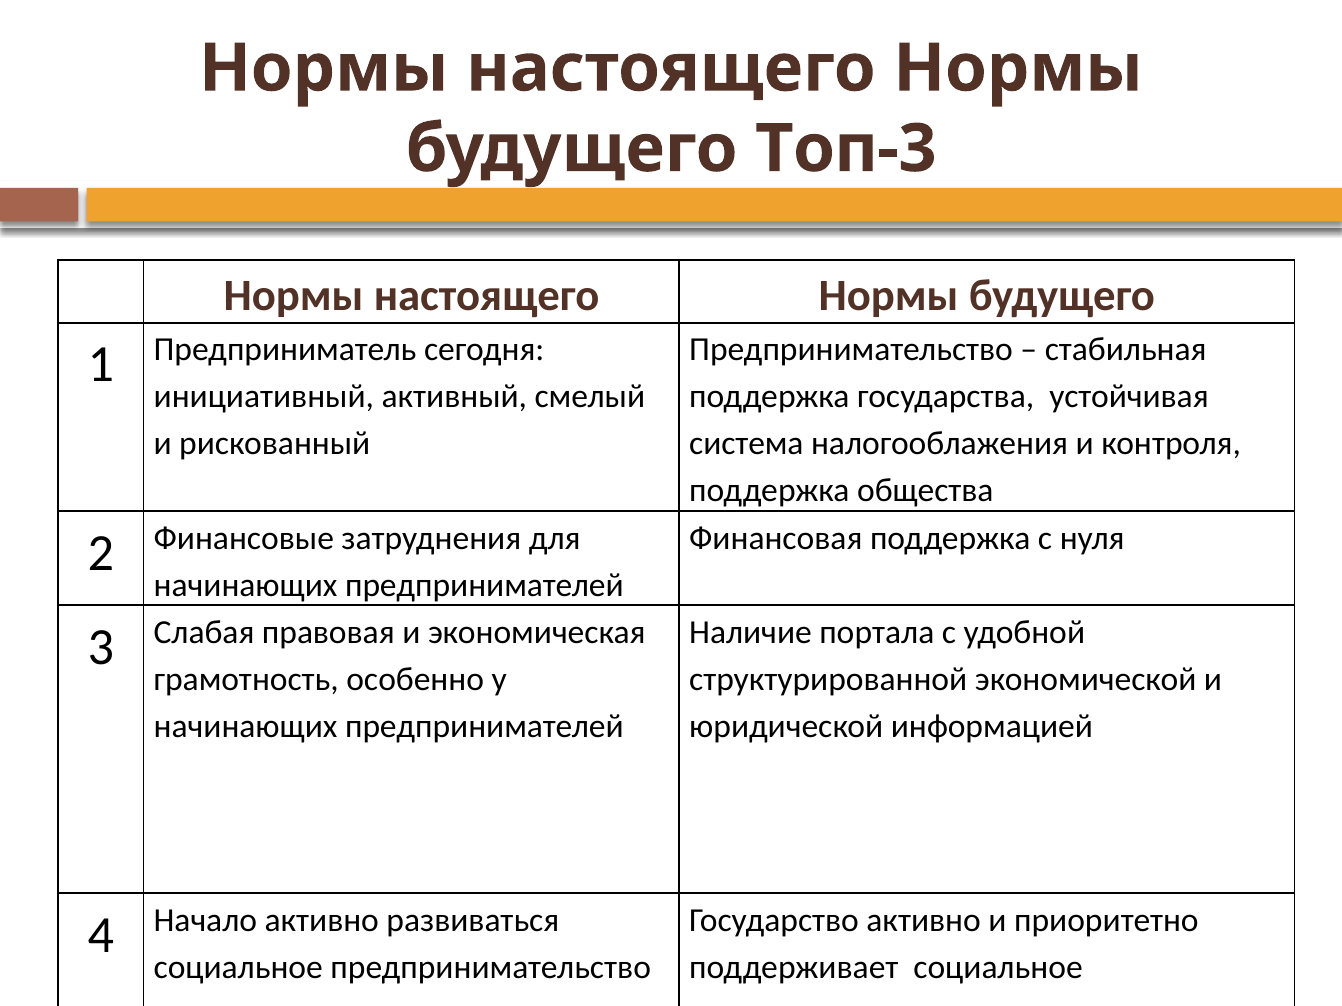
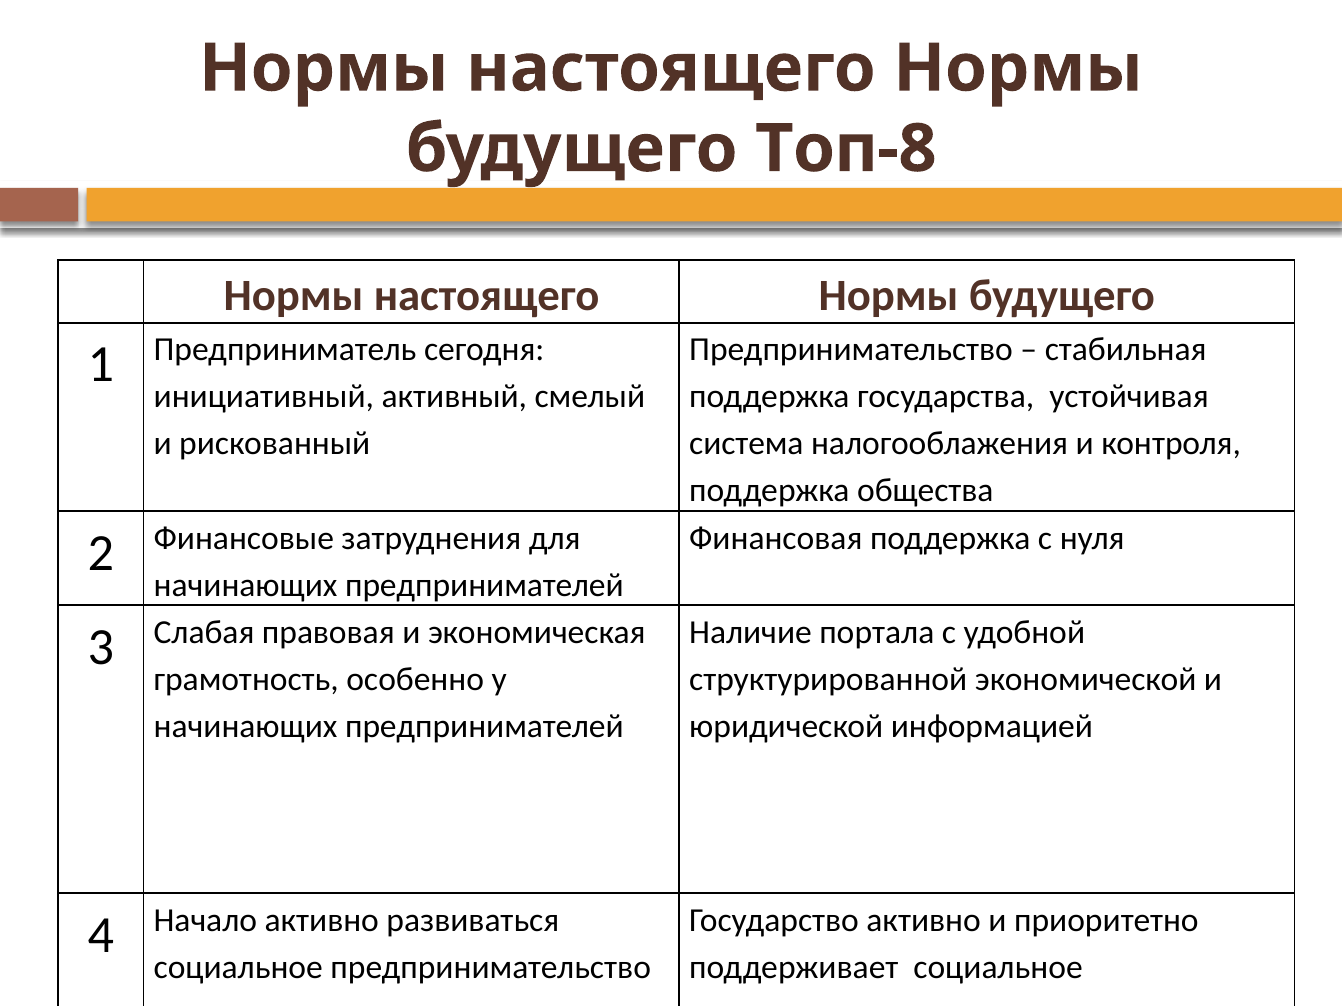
Топ-3: Топ-3 -> Топ-8 (846, 149)
